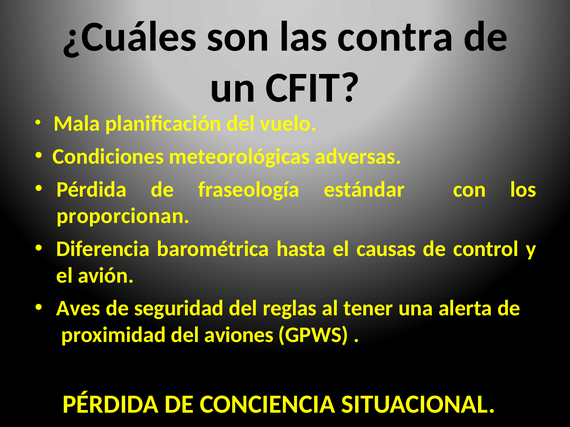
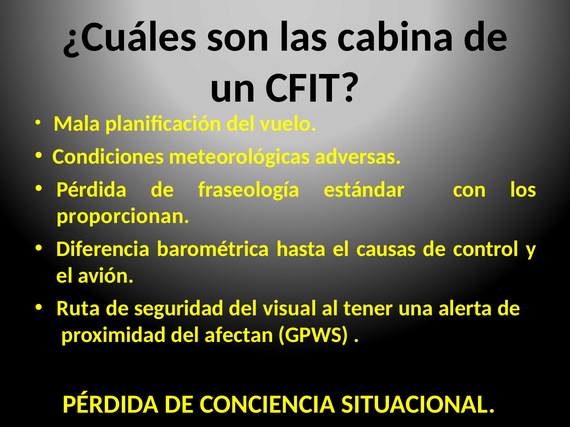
contra: contra -> cabina (396, 37)
Aves: Aves -> Ruta (78, 309)
reglas: reglas -> visual (290, 309)
aviones: aviones -> afectan (239, 335)
